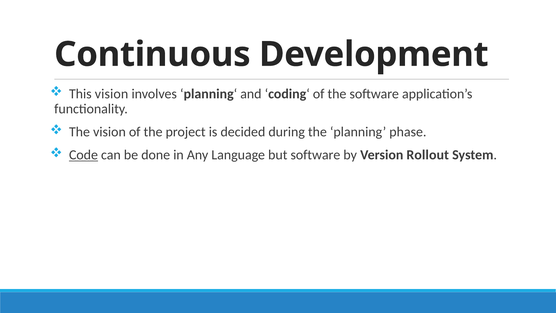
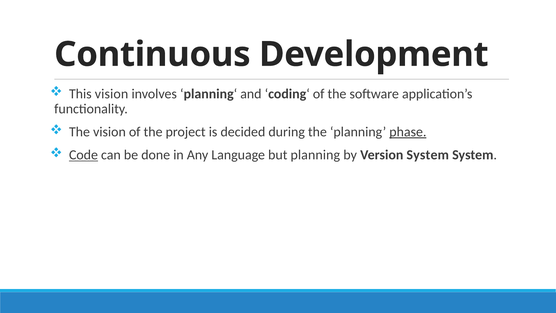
phase underline: none -> present (408, 132)
but software: software -> planning (315, 155)
Version Rollout: Rollout -> System (428, 155)
